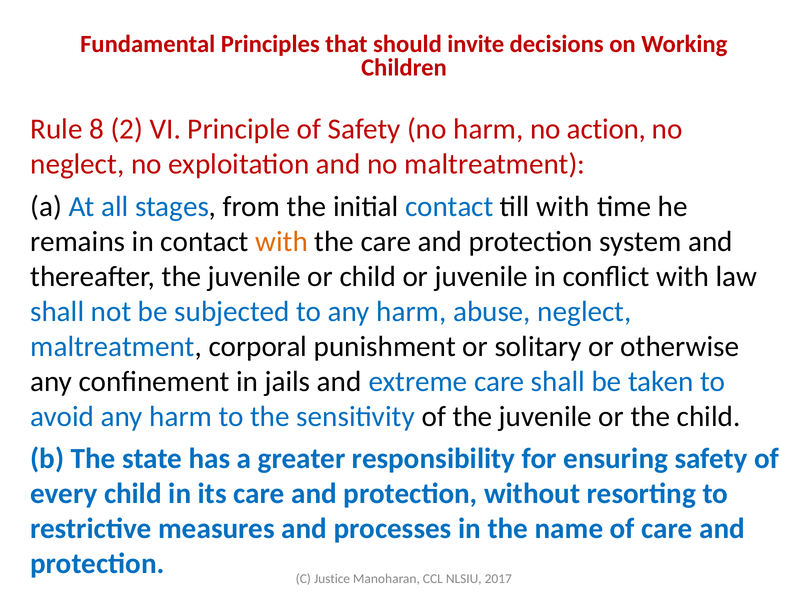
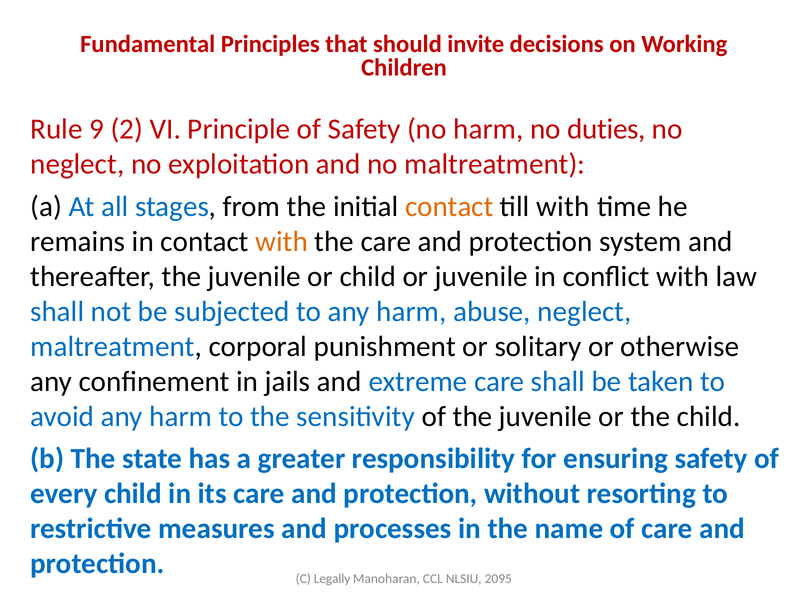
8: 8 -> 9 (97, 129)
action: action -> duties (606, 129)
contact colour: blue -> orange (449, 206)
Justice: Justice -> Legally (332, 579)
2017: 2017 -> 2095 (498, 579)
